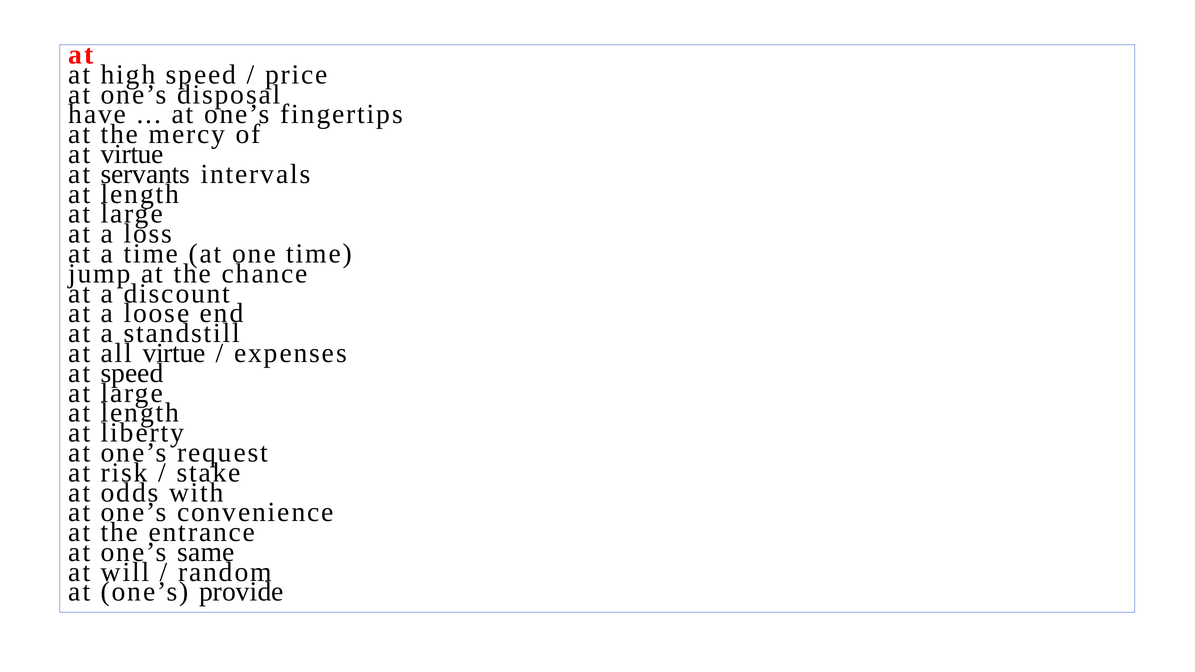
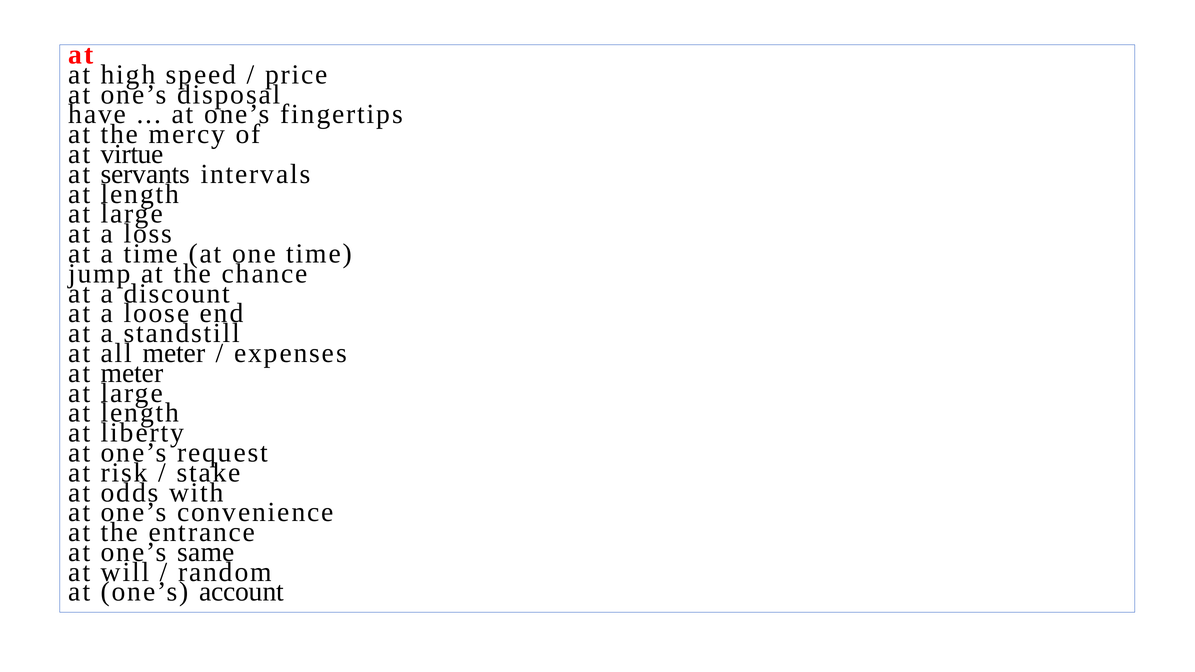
all virtue: virtue -> meter (174, 353)
at speed: speed -> meter (132, 373)
provide: provide -> account (241, 592)
